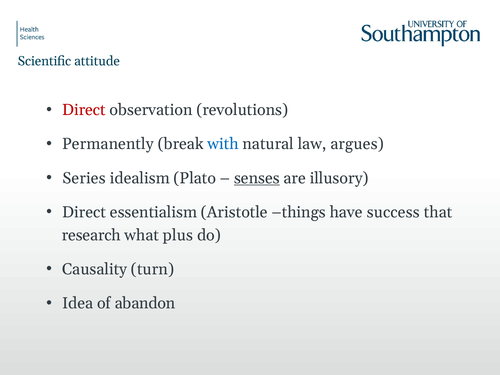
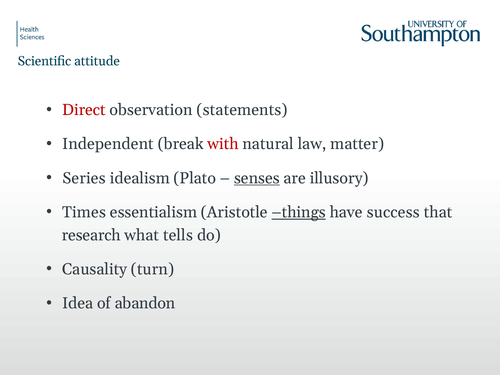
revolutions: revolutions -> statements (242, 110)
Permanently: Permanently -> Independent (108, 144)
with colour: blue -> red (223, 144)
argues: argues -> matter (357, 144)
Direct: Direct -> Times (84, 212)
things underline: none -> present (299, 212)
plus: plus -> tells (178, 235)
